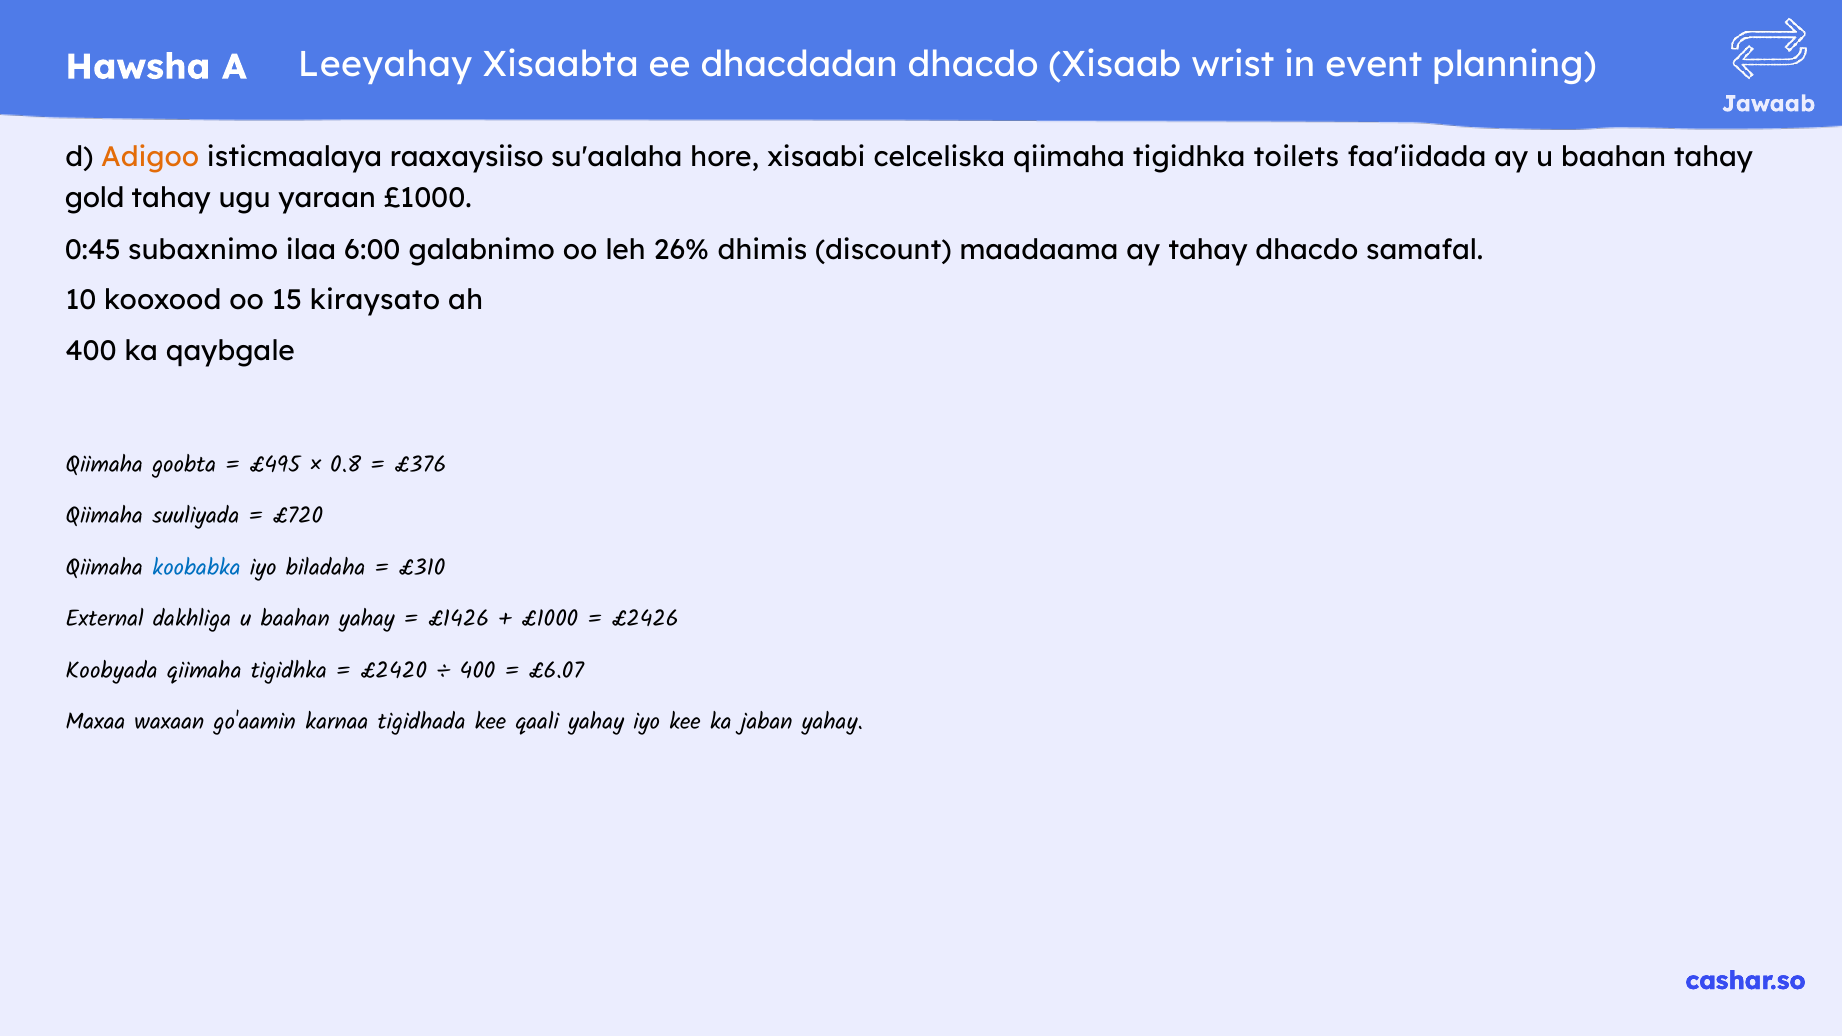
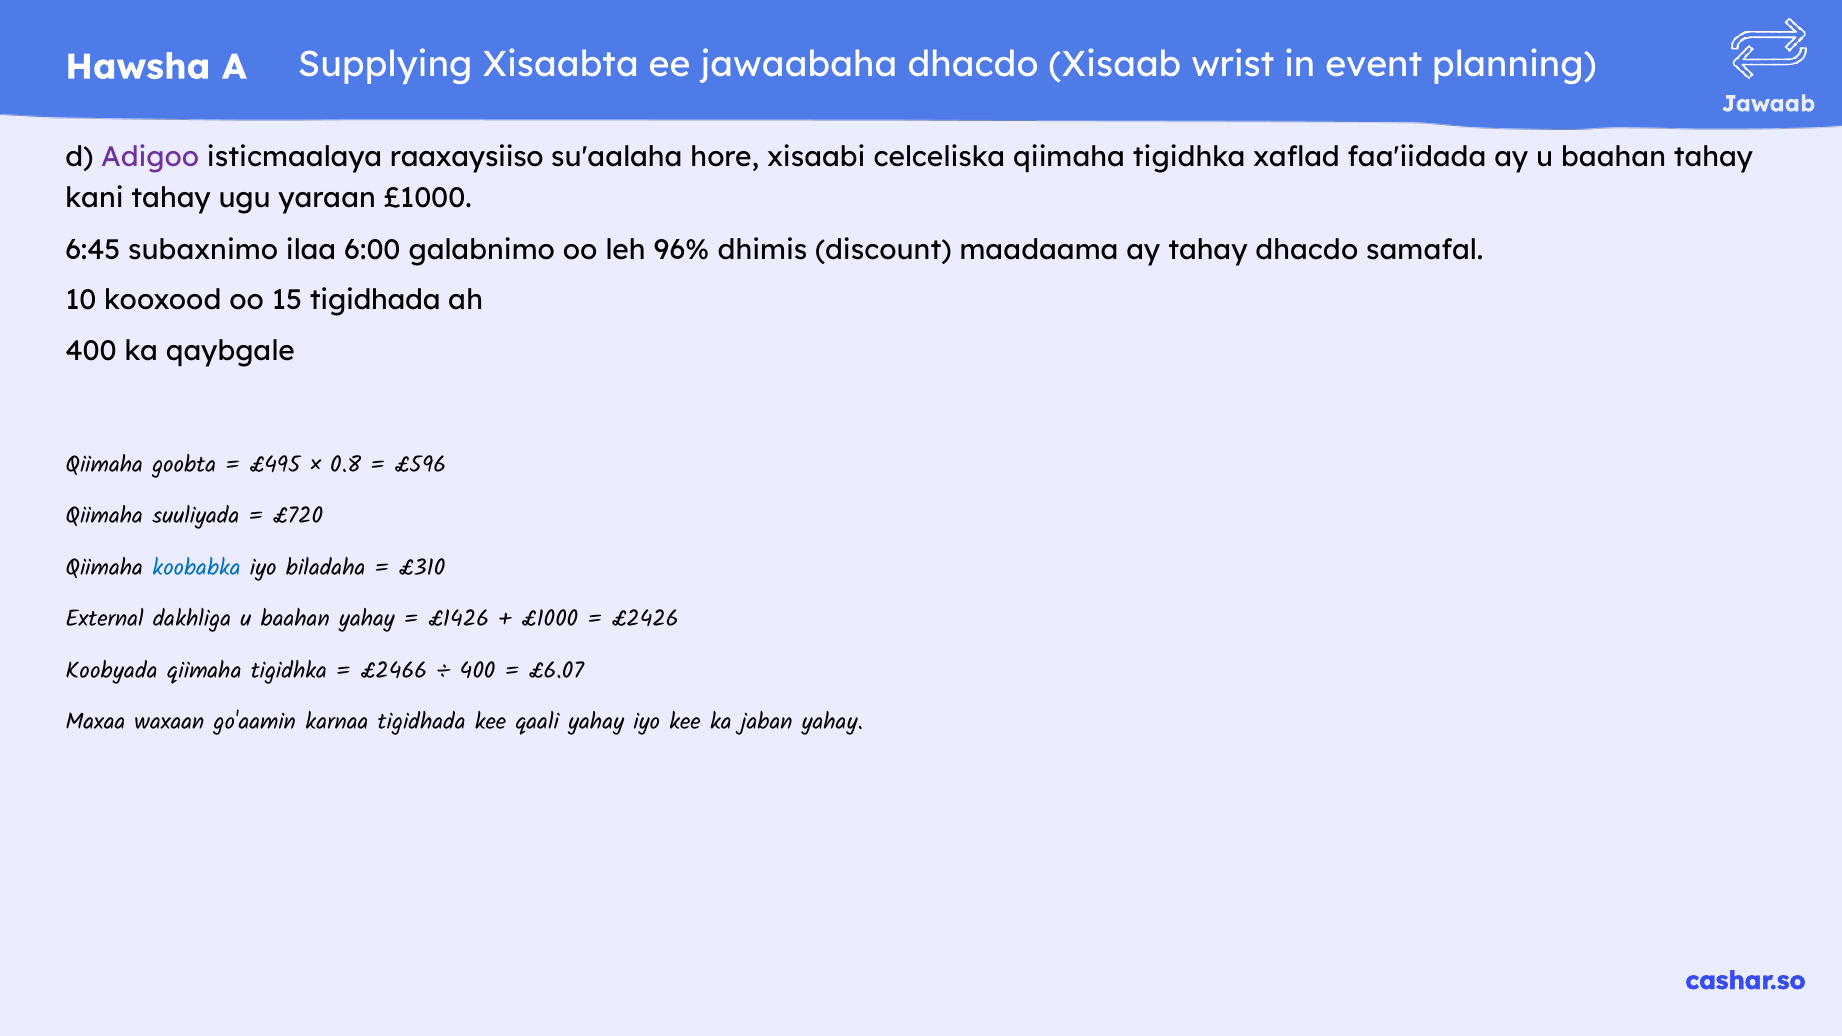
Leeyahay: Leeyahay -> Supplying (385, 64)
dhacdadan: dhacdadan -> jawaabaha (799, 64)
Adigoo colour: orange -> purple (150, 157)
toilets: toilets -> xaflad (1297, 157)
gold: gold -> kani (94, 198)
0:45: 0:45 -> 6:45 (93, 250)
26%: 26% -> 96% (681, 250)
15 kiraysato: kiraysato -> tigidhada (375, 301)
£376: £376 -> £596 (420, 465)
£2420: £2420 -> £2466 (394, 671)
